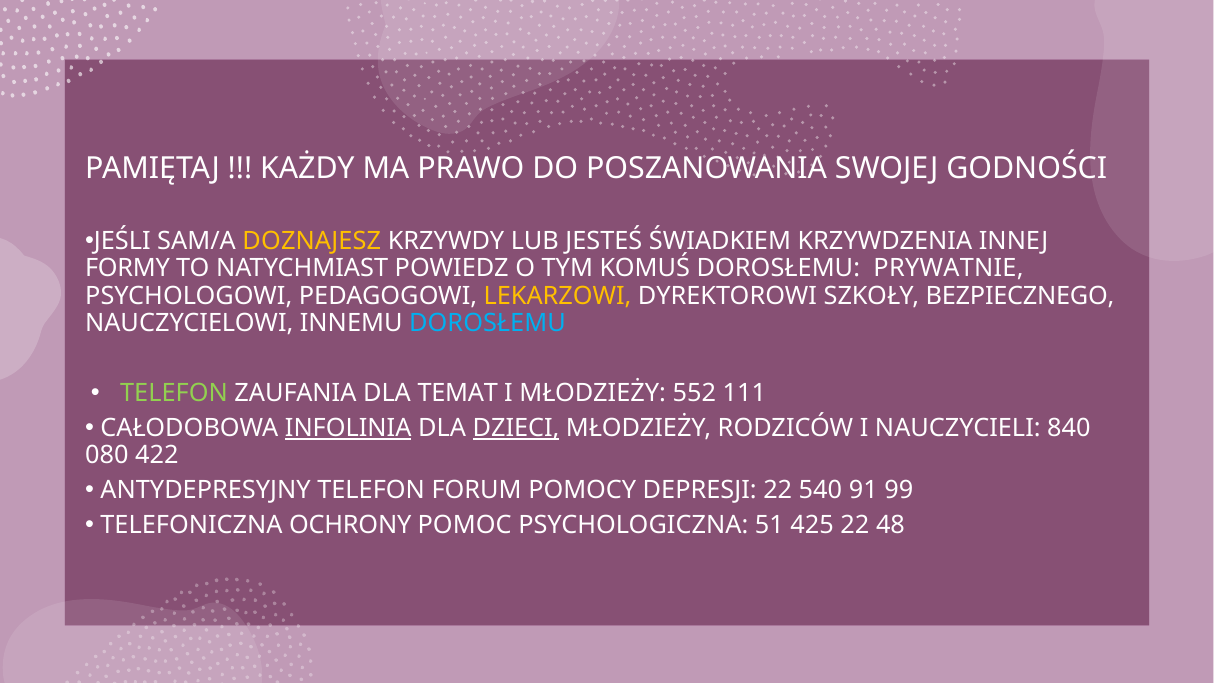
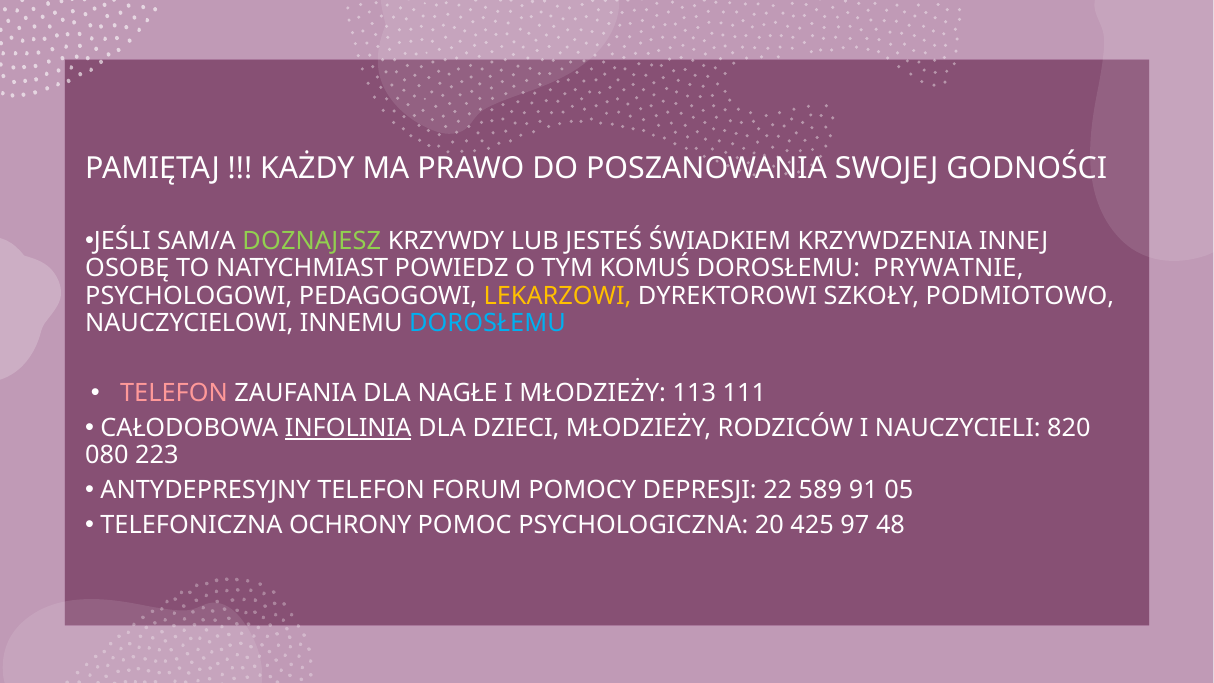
DOZNAJESZ colour: yellow -> light green (312, 241)
FORMY: FORMY -> OSOBĘ (127, 268)
BEZPIECZNEGO: BEZPIECZNEGO -> PODMIOTOWO (1020, 296)
TELEFON colour: light green -> pink (174, 393)
TEMAT: TEMAT -> NAGŁE (458, 393)
552: 552 -> 113 (694, 393)
DZIECI underline: present -> none (516, 428)
840: 840 -> 820 (1069, 428)
422: 422 -> 223 (157, 455)
540: 540 -> 589 (820, 490)
99: 99 -> 05 (899, 490)
51: 51 -> 20 (769, 525)
425 22: 22 -> 97 (855, 525)
